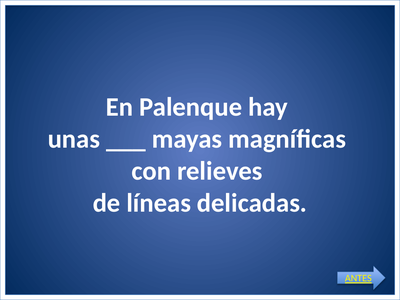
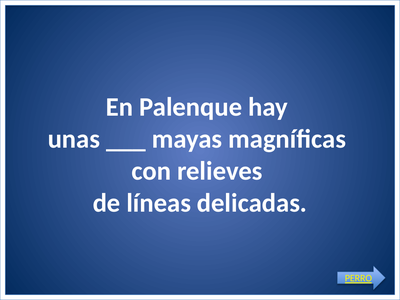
ANTES: ANTES -> PERRO (358, 278)
